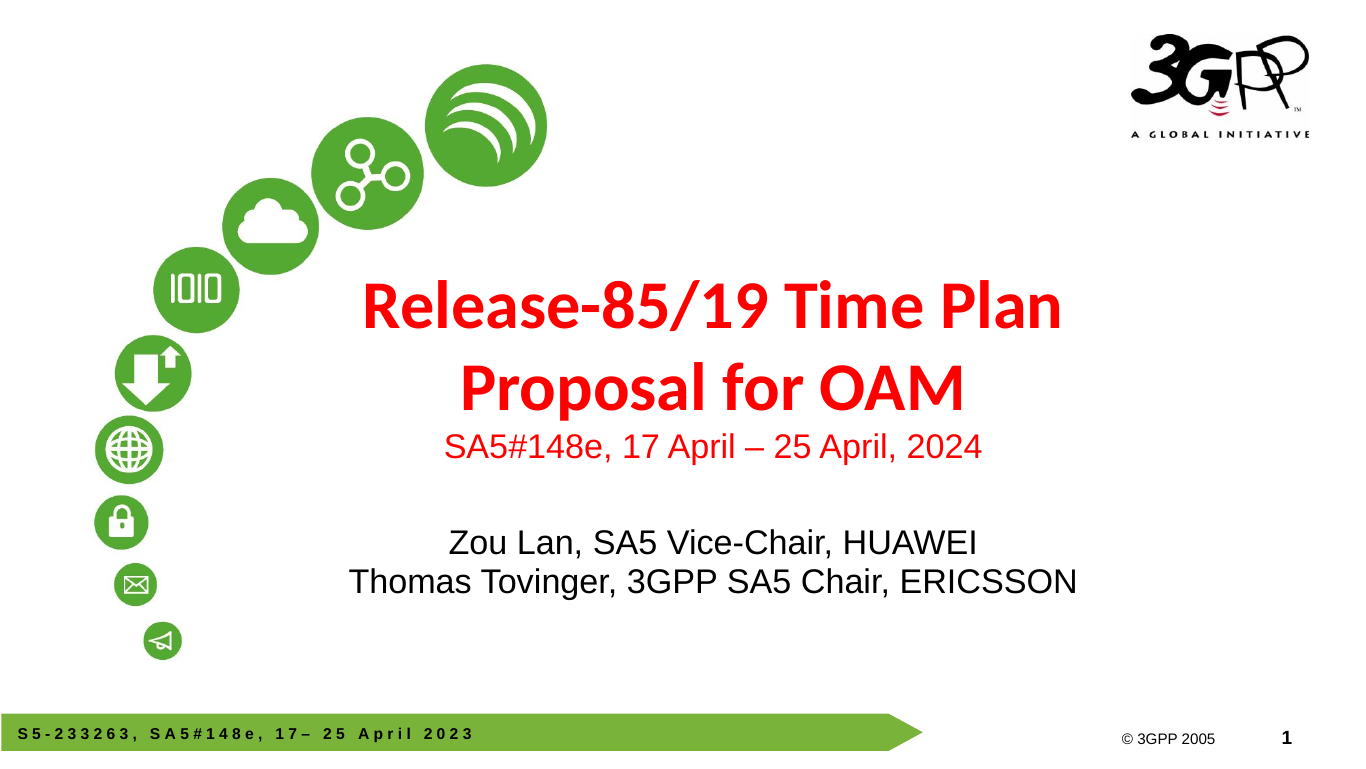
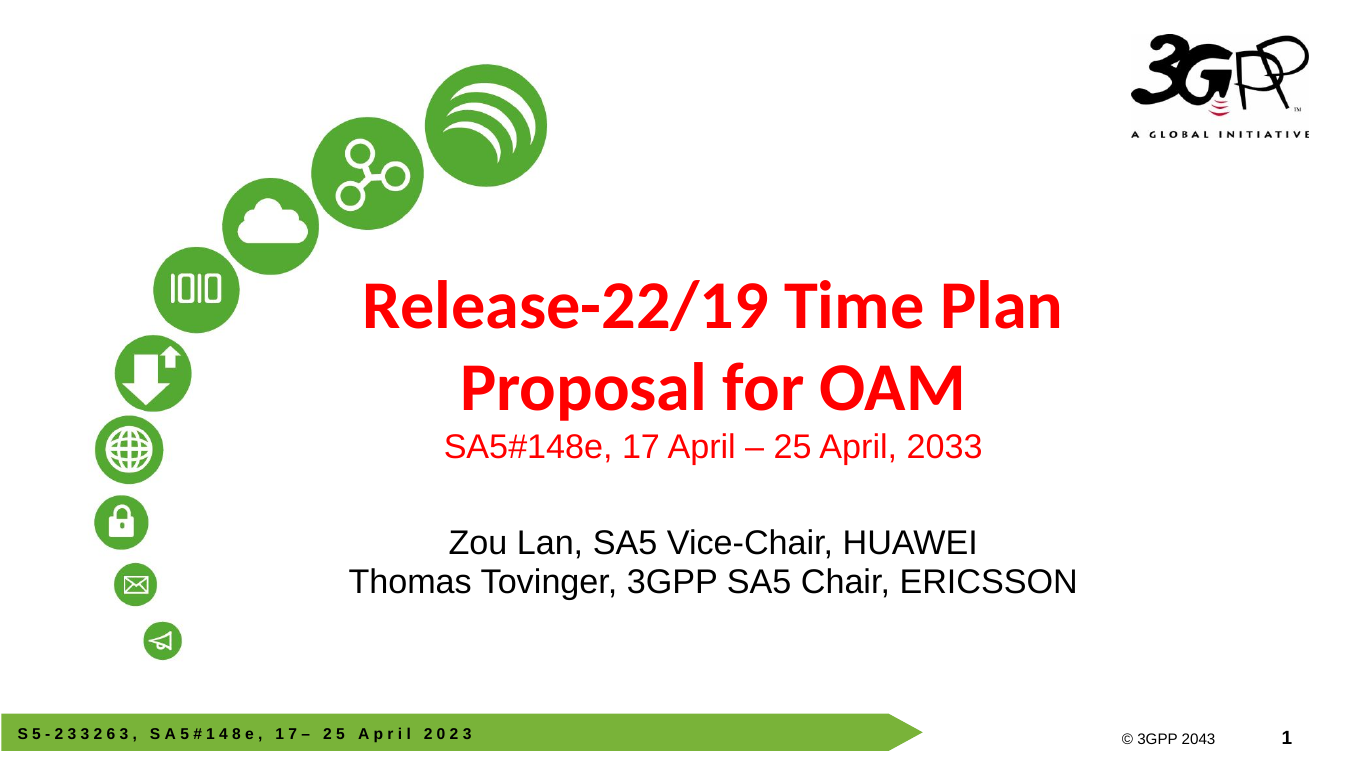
Release-85/19: Release-85/19 -> Release-22/19 (566, 306)
2024: 2024 -> 2033 (945, 447)
2005: 2005 -> 2043 (1199, 739)
